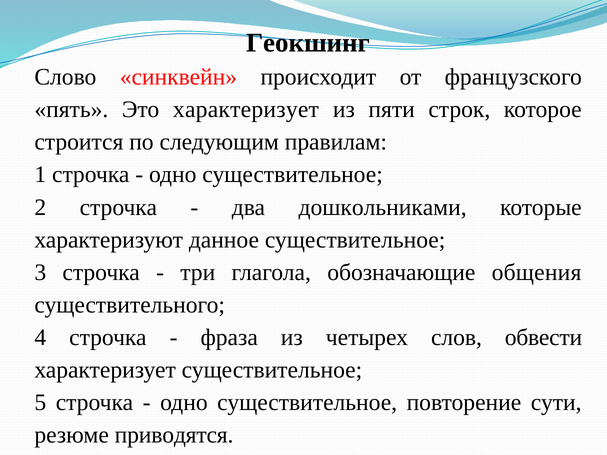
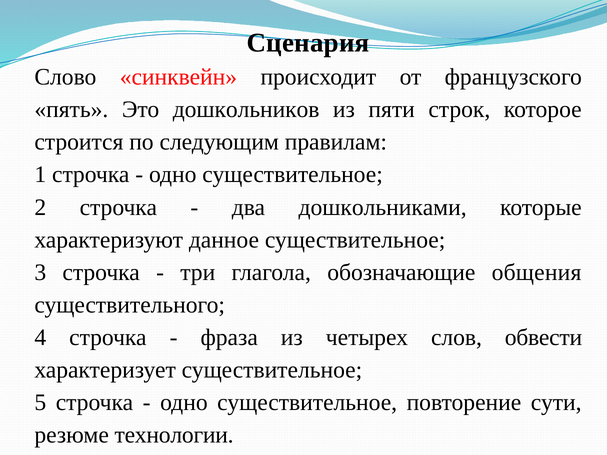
Геокшинг: Геокшинг -> Сценария (308, 43)
Это характеризует: характеризует -> дошкольников (246, 110)
приводятся: приводятся -> технологии (174, 435)
